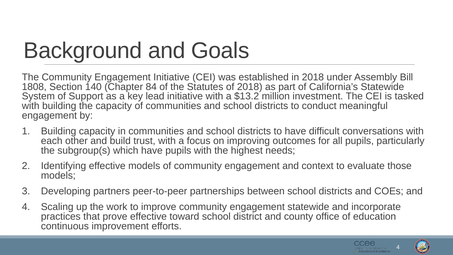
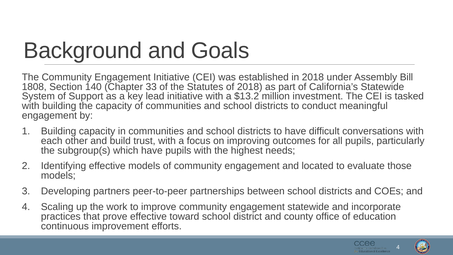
84: 84 -> 33 (151, 87)
context: context -> located (318, 166)
